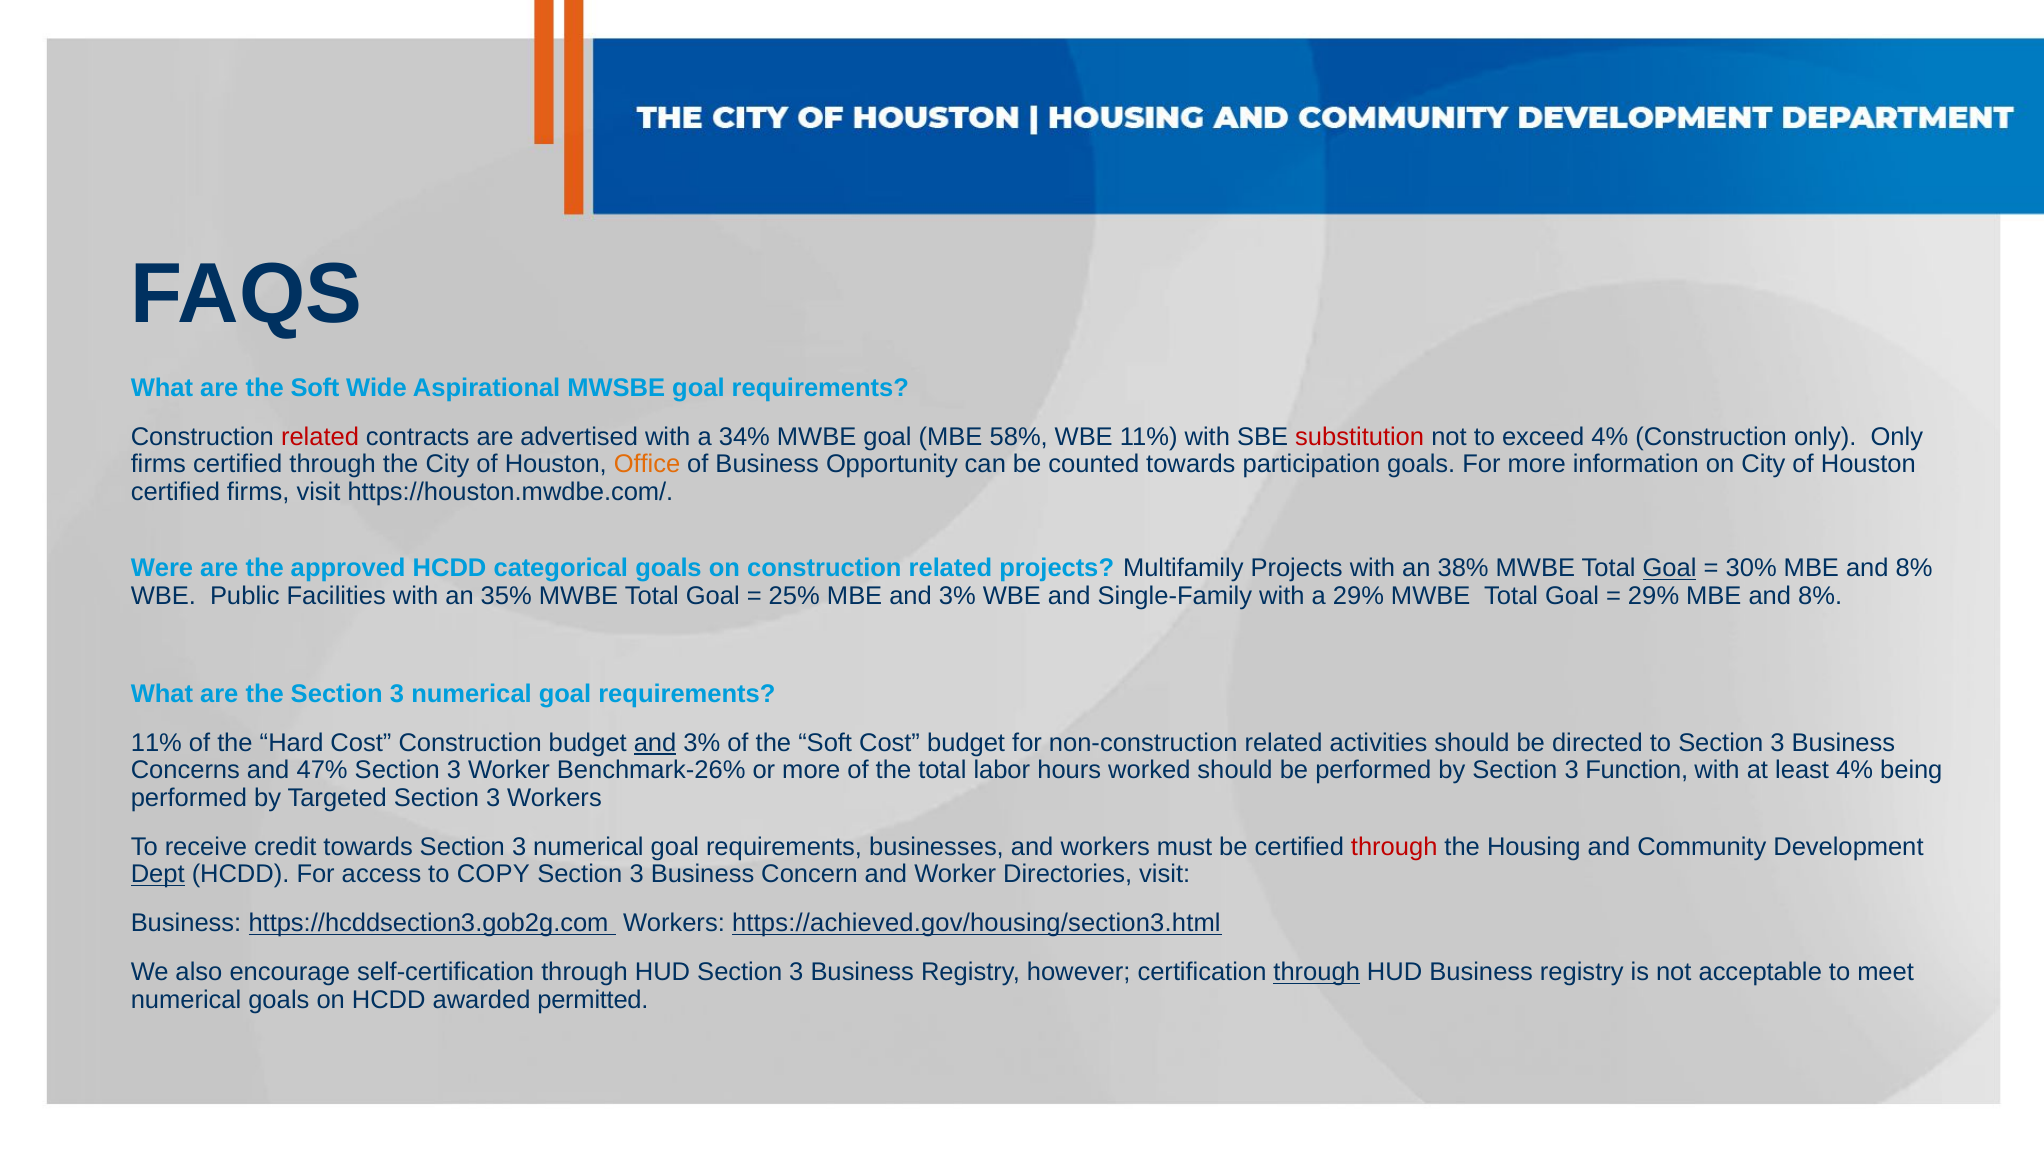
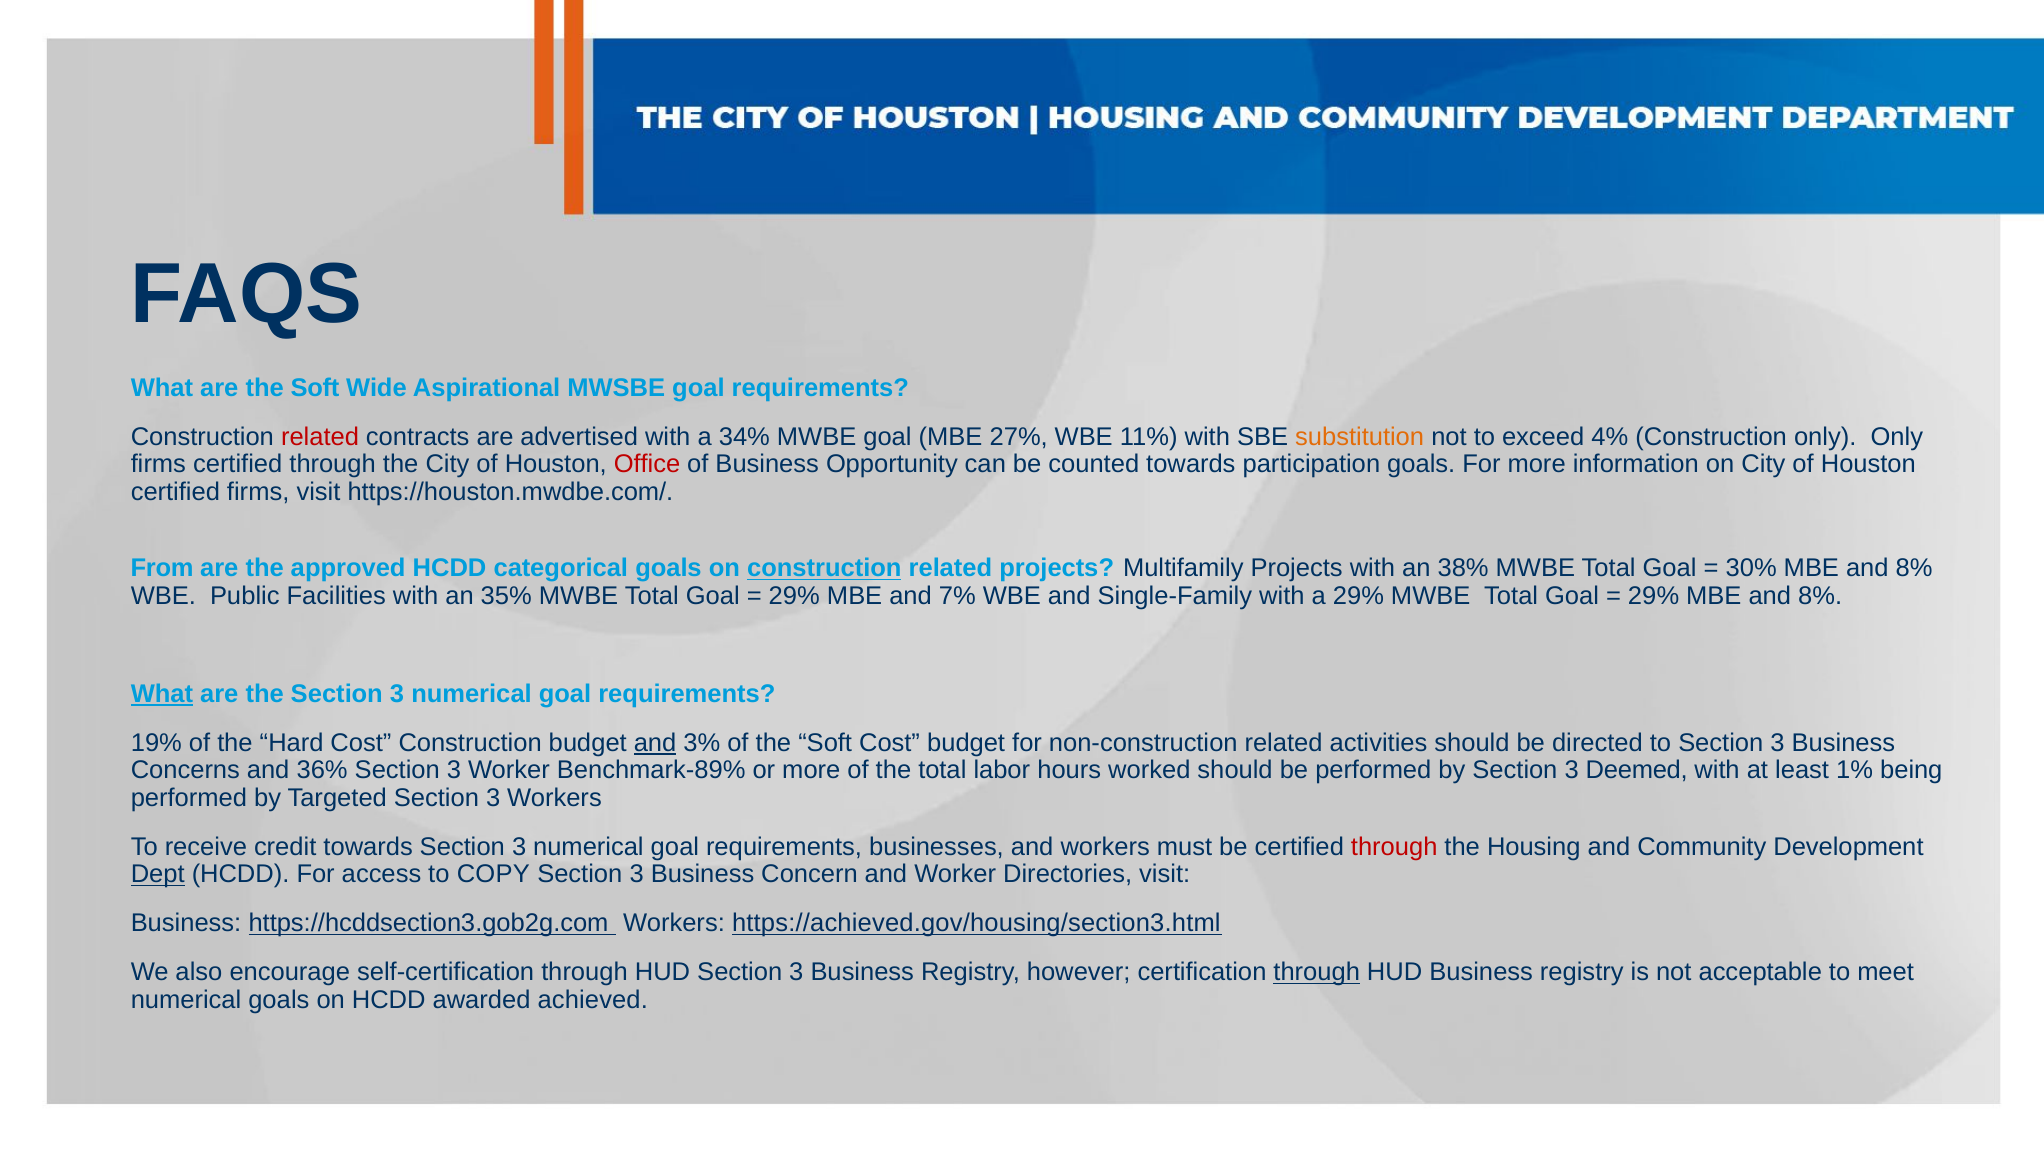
58%: 58% -> 27% (1019, 437)
substitution colour: red -> orange (1360, 437)
Office colour: orange -> red (647, 464)
Were: Were -> From (162, 568)
construction underline: none -> present (824, 568)
Goal underline: present -> none (1670, 568)
25%: 25% -> 29% (794, 596)
MBE and 3%: 3% -> 7% (957, 596)
What underline: none -> present (162, 694)
11%: 11% -> 19% (156, 743)
47%: 47% -> 36% (322, 770)
Benchmark-26%: Benchmark-26% -> Benchmark-89% (651, 770)
Function: Function -> Deemed (1637, 770)
least 4%: 4% -> 1% (1855, 770)
permitted: permitted -> achieved (593, 1000)
